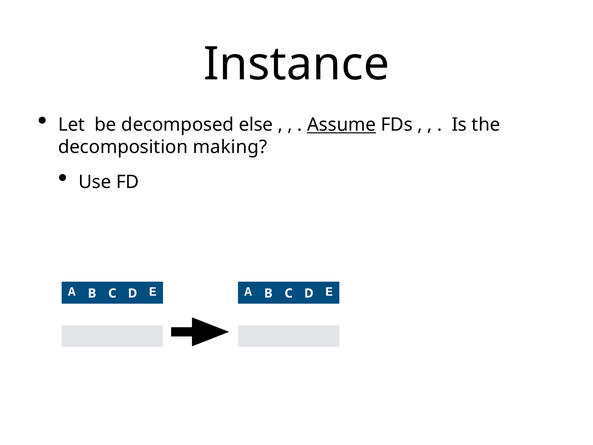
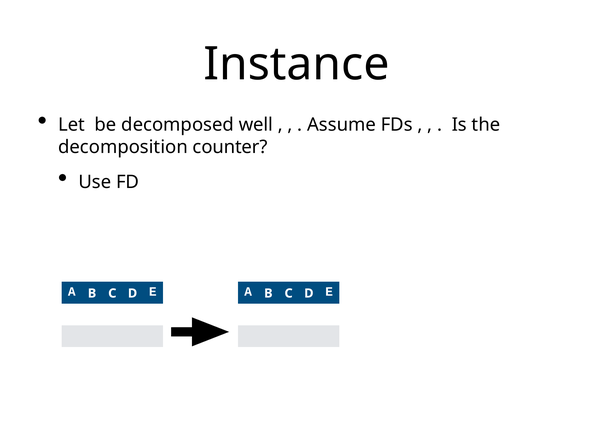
else: else -> well (256, 125)
Assume underline: present -> none (341, 125)
making: making -> counter (230, 147)
